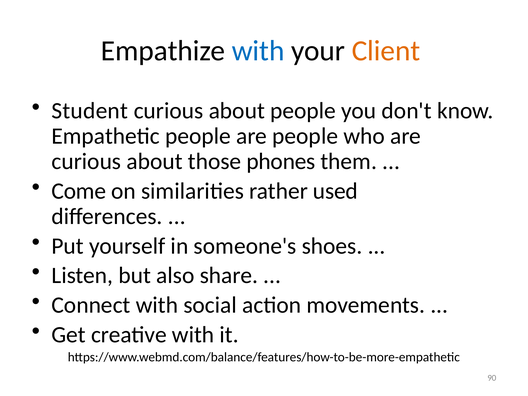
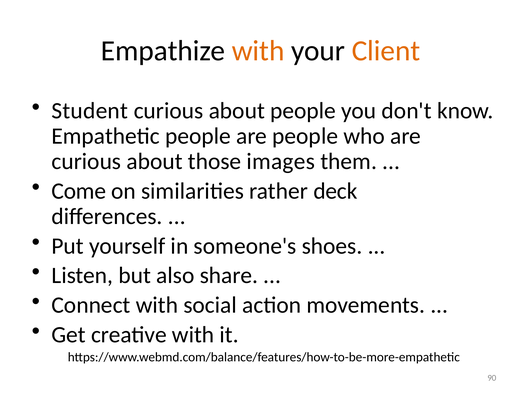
with colour: blue -> orange (258, 51)
phones: phones -> images (281, 161)
used: used -> deck (335, 191)
